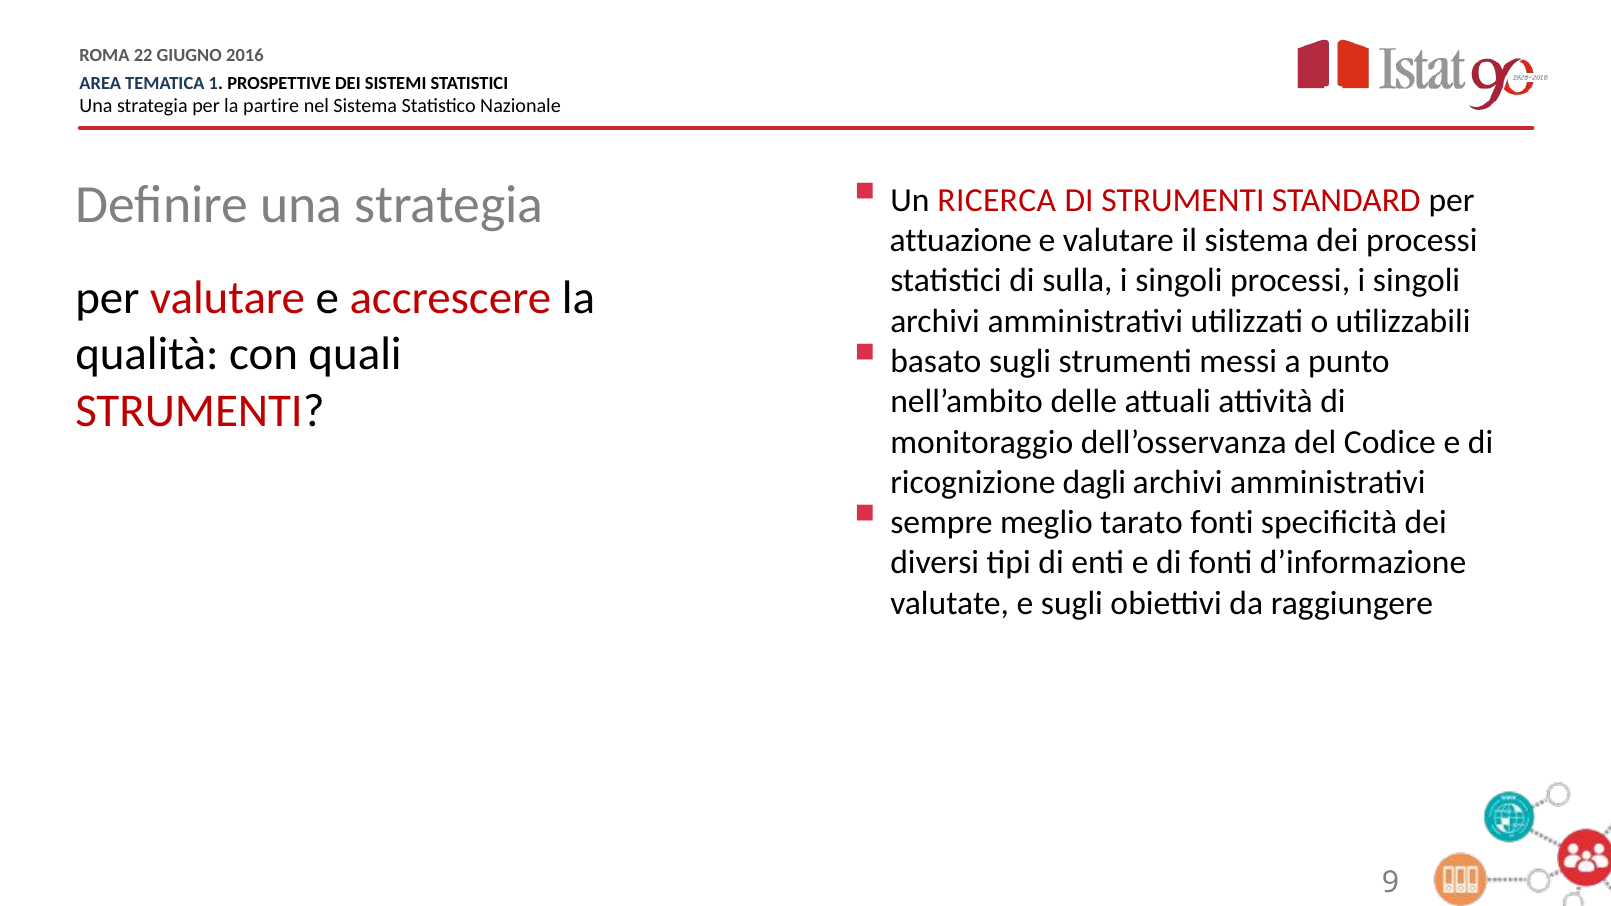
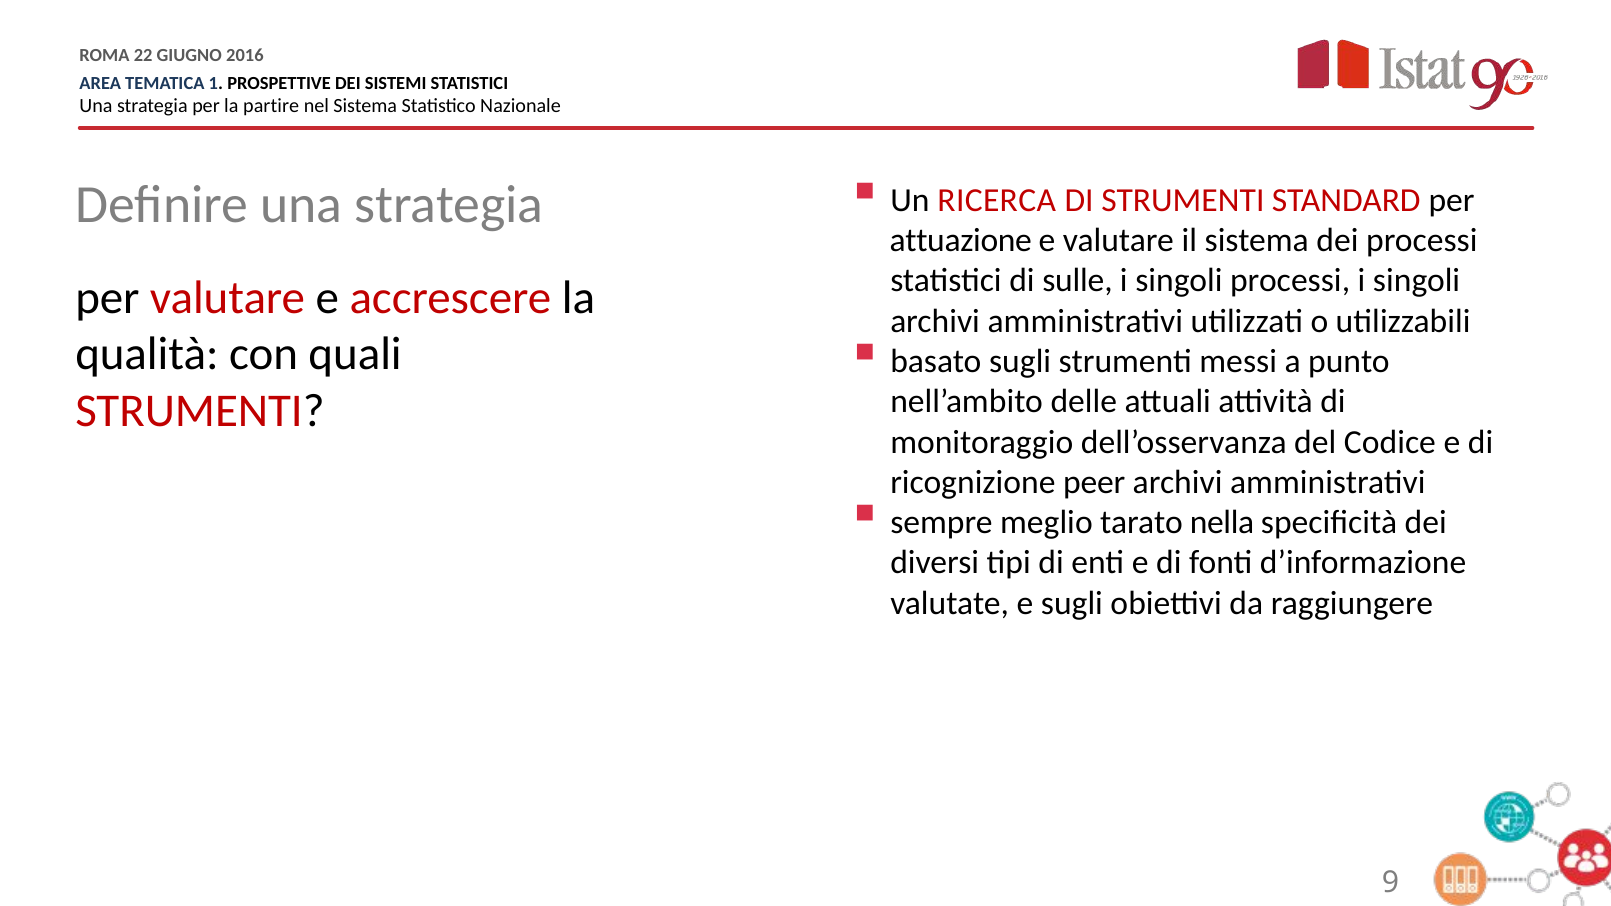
sulla: sulla -> sulle (1077, 281)
dagli: dagli -> peer (1094, 482)
tarato fonti: fonti -> nella (1222, 523)
